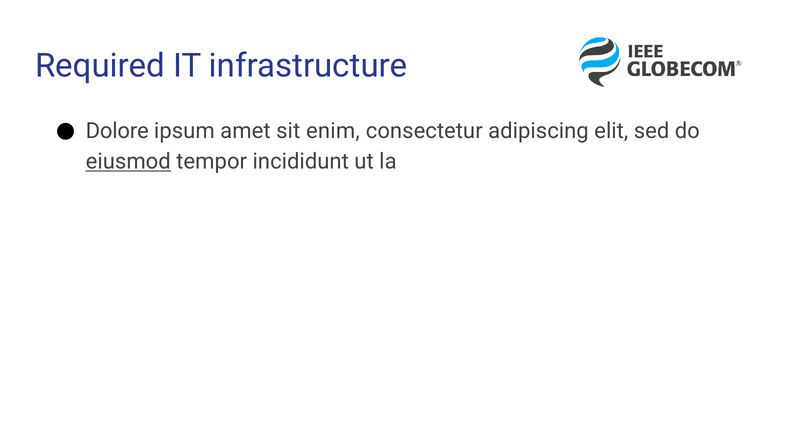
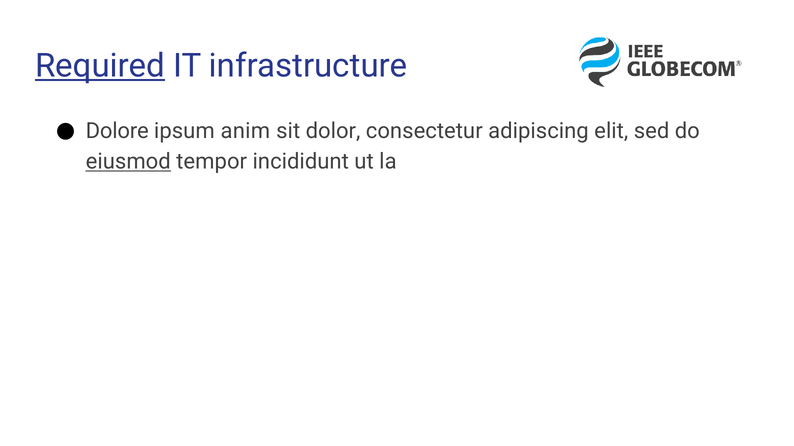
Required underline: none -> present (100, 66)
amet: amet -> anim (245, 131)
enim: enim -> dolor (333, 131)
